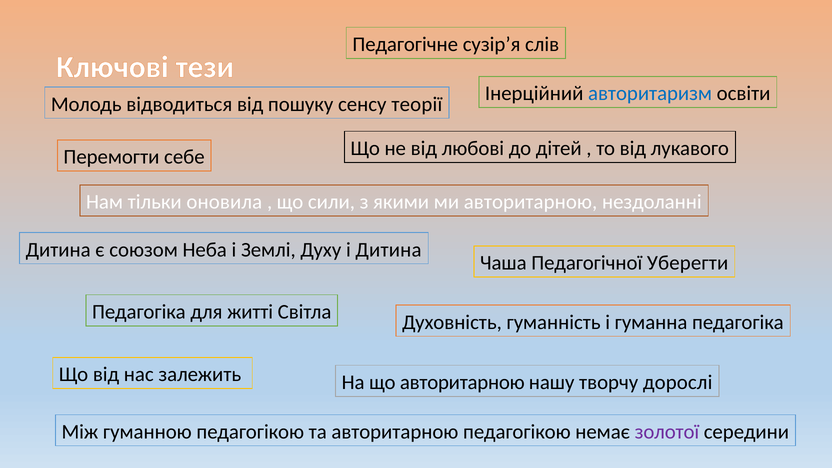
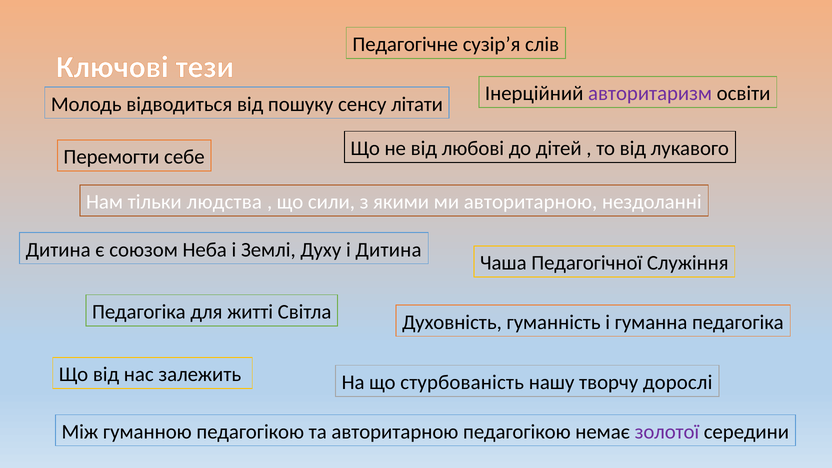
авторитаризм colour: blue -> purple (650, 93)
теорії: теорії -> літати (417, 104)
оновила: оновила -> людства (224, 202)
Уберегти: Уберегти -> Служіння (688, 263)
що авторитарною: авторитарною -> стурбованість (462, 382)
